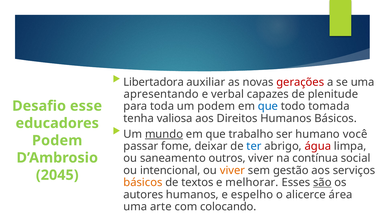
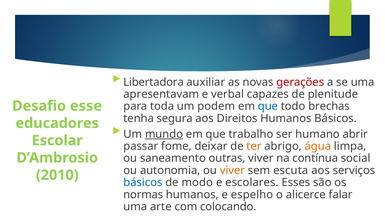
apresentando: apresentando -> apresentavam (161, 94)
tomada: tomada -> brechas (329, 107)
valiosa: valiosa -> segura (175, 119)
você: você -> abrir (355, 134)
Podem: Podem -> Escolar (57, 141)
ter colour: blue -> orange (254, 147)
água colour: red -> orange (318, 147)
outros: outros -> outras (227, 159)
intencional: intencional -> autonomia (170, 171)
gestão: gestão -> escuta (291, 171)
2045: 2045 -> 2010 (57, 176)
básicos colour: orange -> blue (143, 183)
textos: textos -> modo (197, 183)
melhorar: melhorar -> escolares (252, 183)
são underline: present -> none (322, 183)
autores: autores -> normas (143, 195)
área: área -> falar (341, 195)
